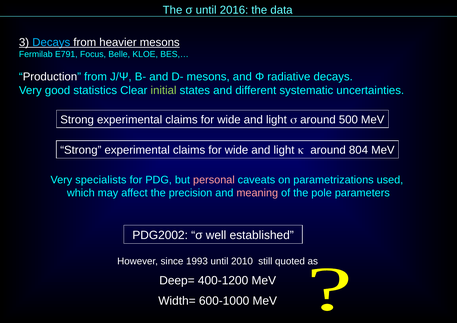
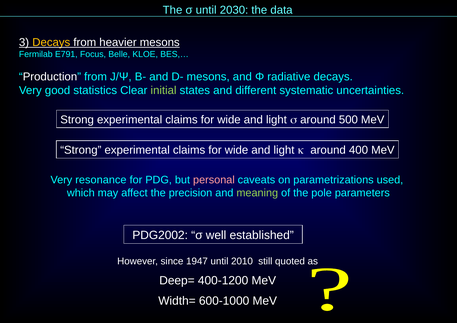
2016: 2016 -> 2030 (234, 10)
Decays colour: light blue -> yellow (51, 42)
804: 804 -> 400 (358, 150)
specialists: specialists -> resonance (101, 180)
meaning colour: pink -> light green (257, 193)
1993: 1993 -> 1947 (197, 261)
